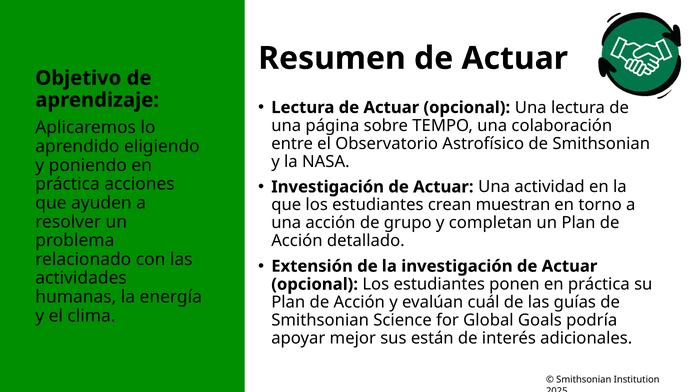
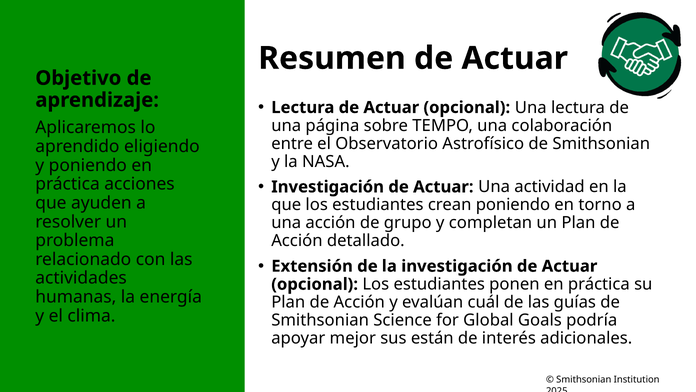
crean muestran: muestran -> poniendo (513, 205)
